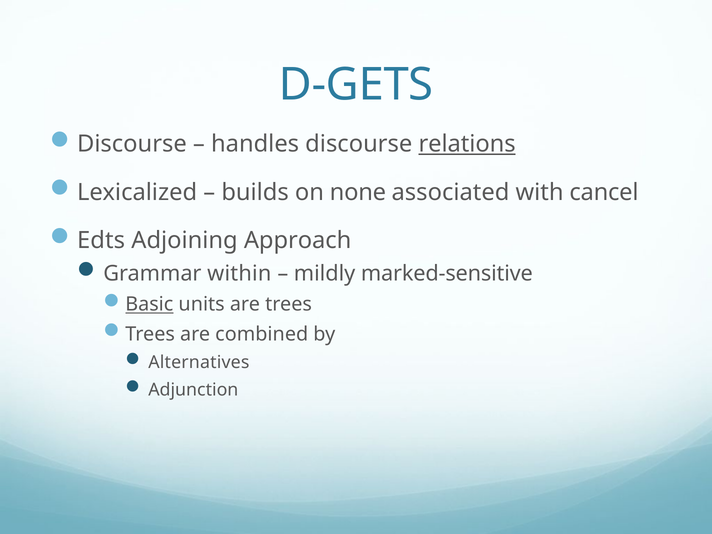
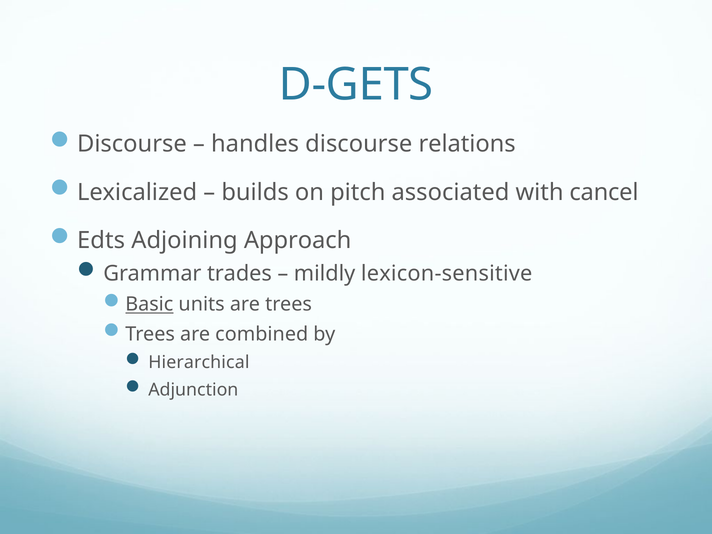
relations underline: present -> none (467, 144)
none: none -> pitch (358, 192)
within: within -> trades (239, 274)
marked-sensitive: marked-sensitive -> lexicon-sensitive (447, 274)
Alternatives: Alternatives -> Hierarchical (199, 362)
